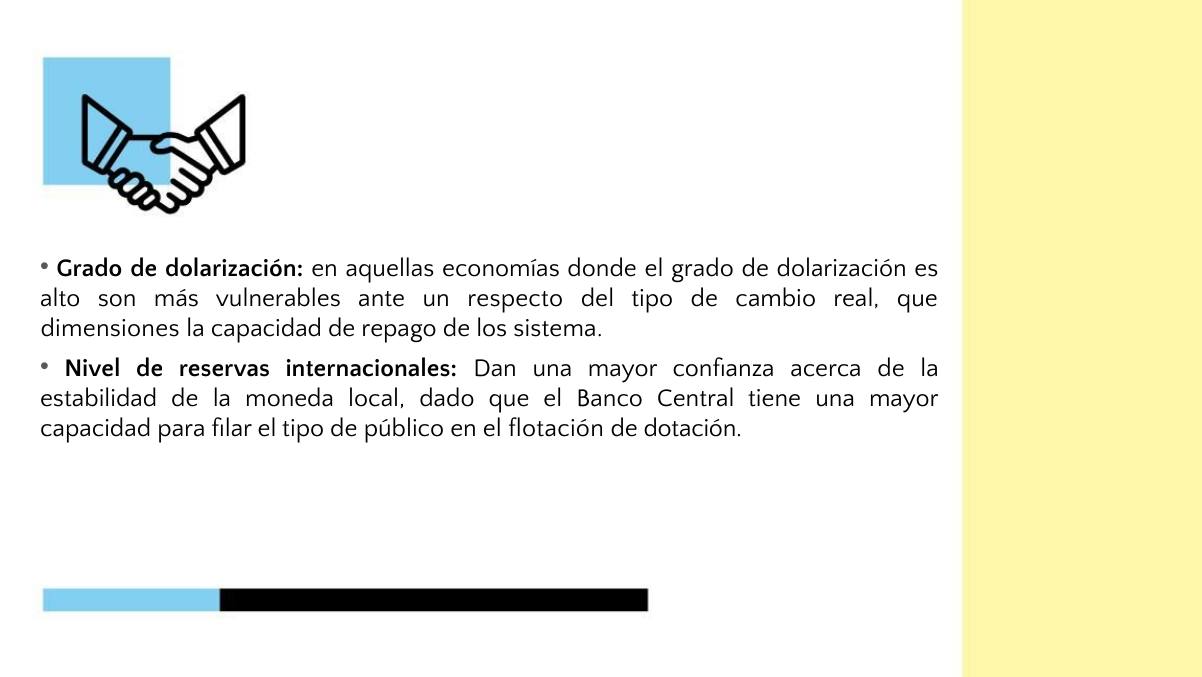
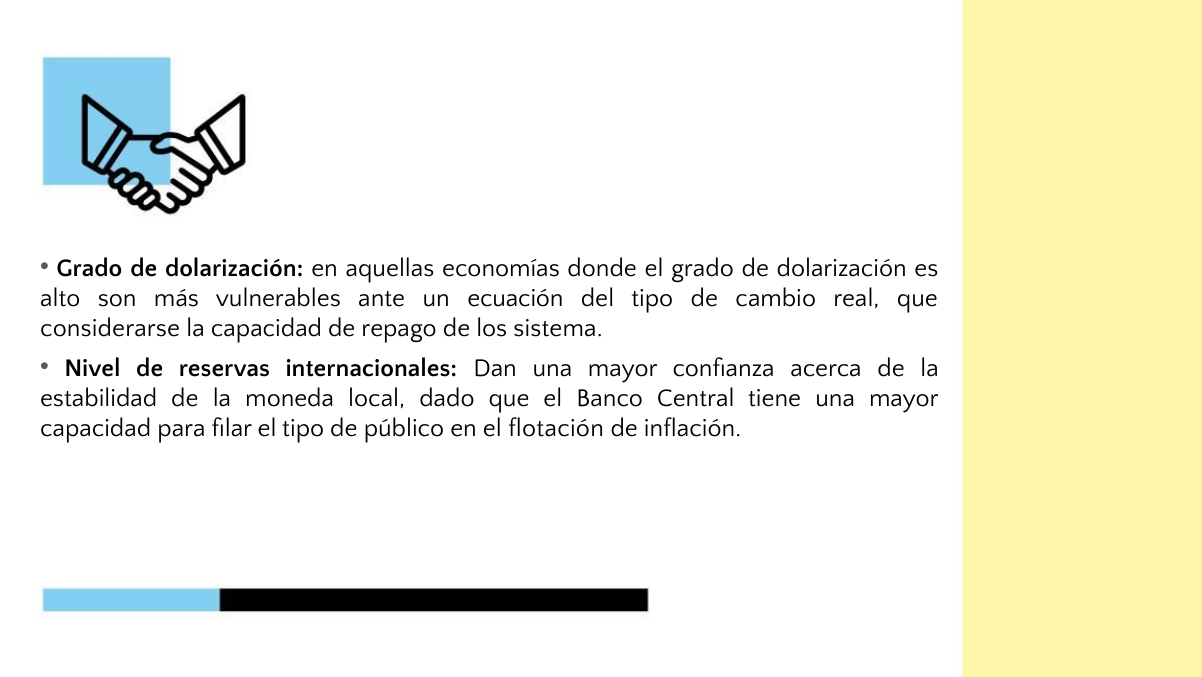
respecto: respecto -> ecuación (515, 298)
dimensiones: dimensiones -> considerarse (110, 328)
dotación: dotación -> inflación (693, 428)
